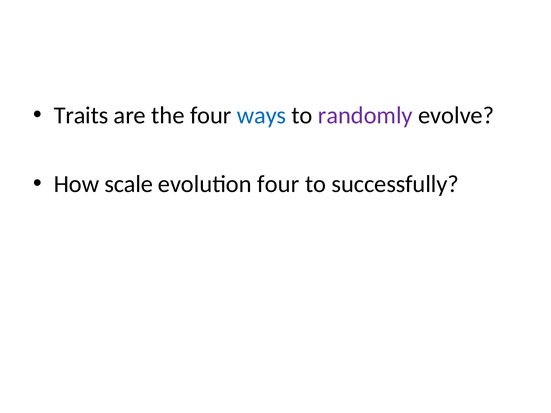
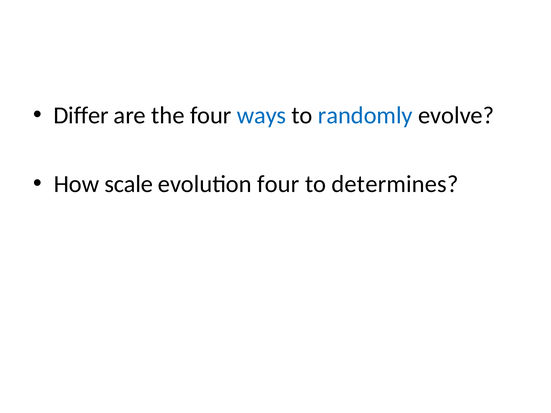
Traits: Traits -> Differ (81, 116)
randomly colour: purple -> blue (365, 116)
successfully: successfully -> determines (395, 184)
